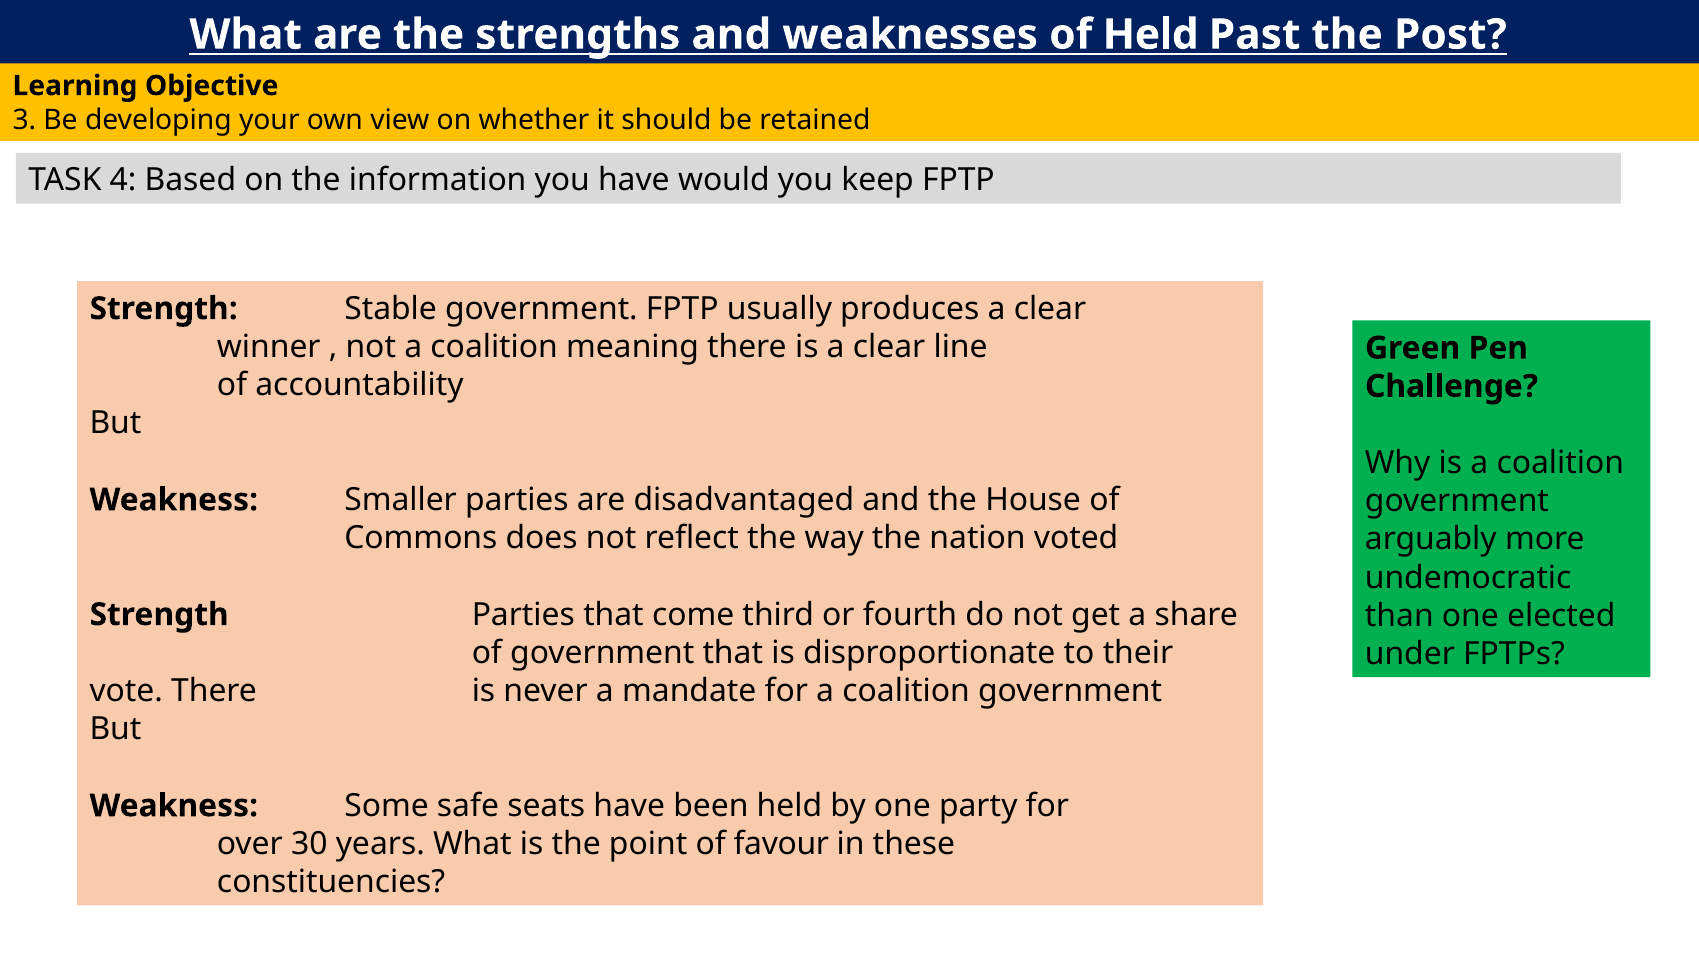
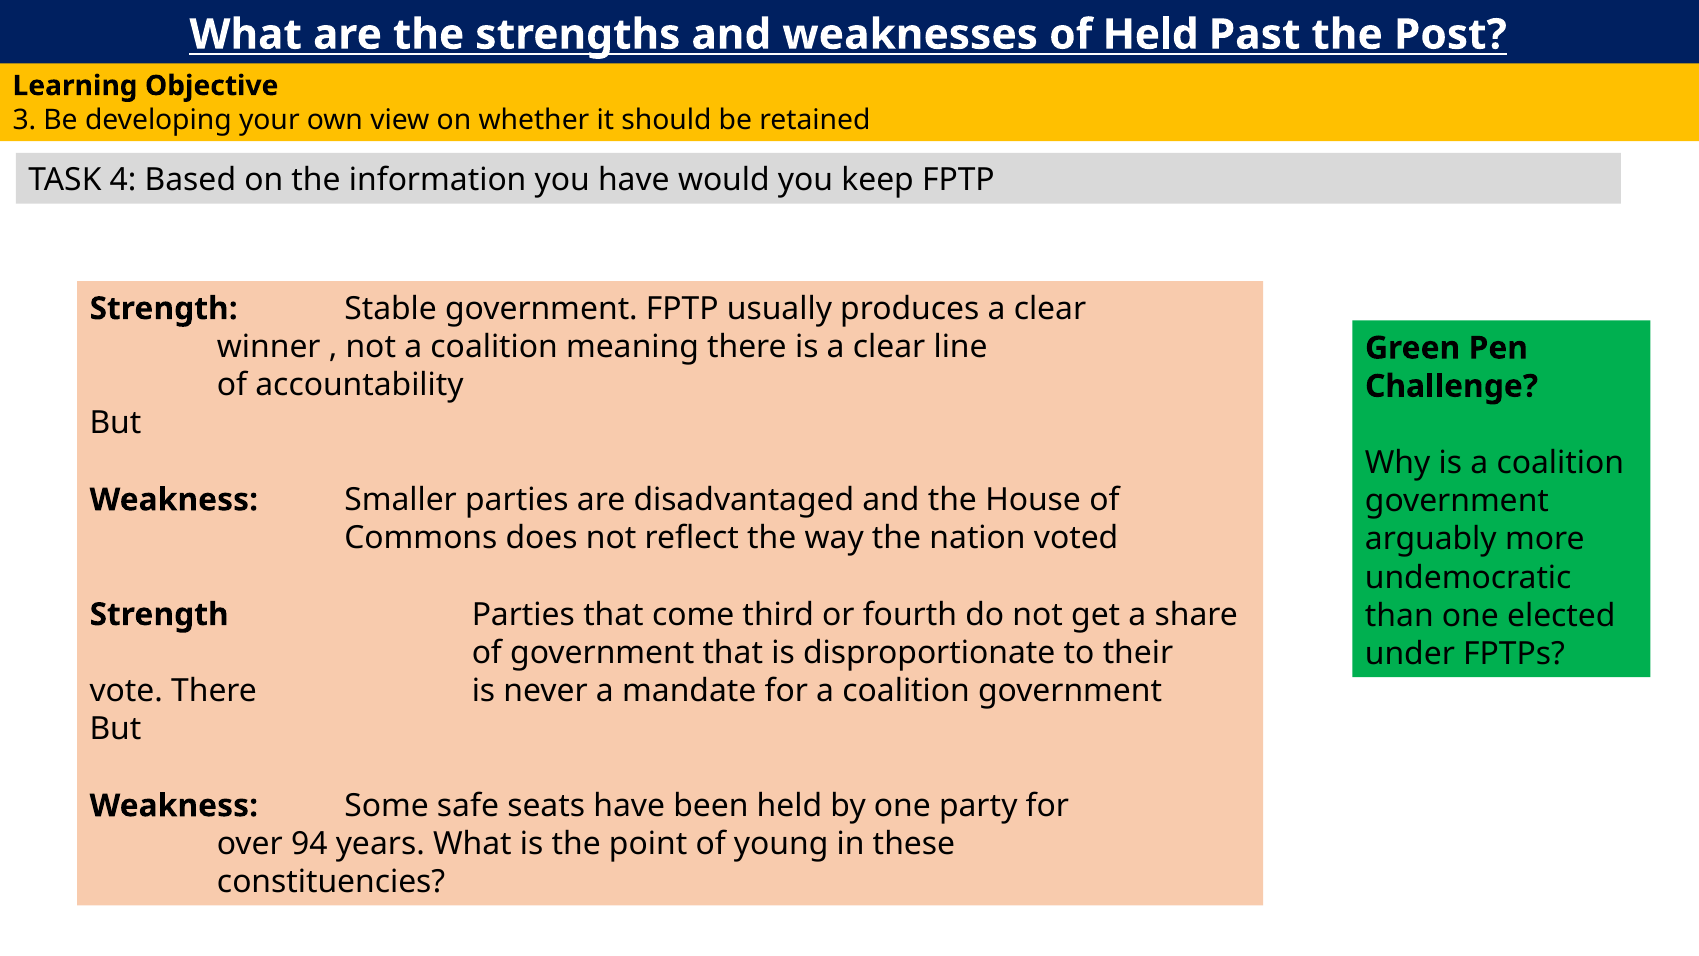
30: 30 -> 94 (309, 844)
favour: favour -> young (781, 844)
